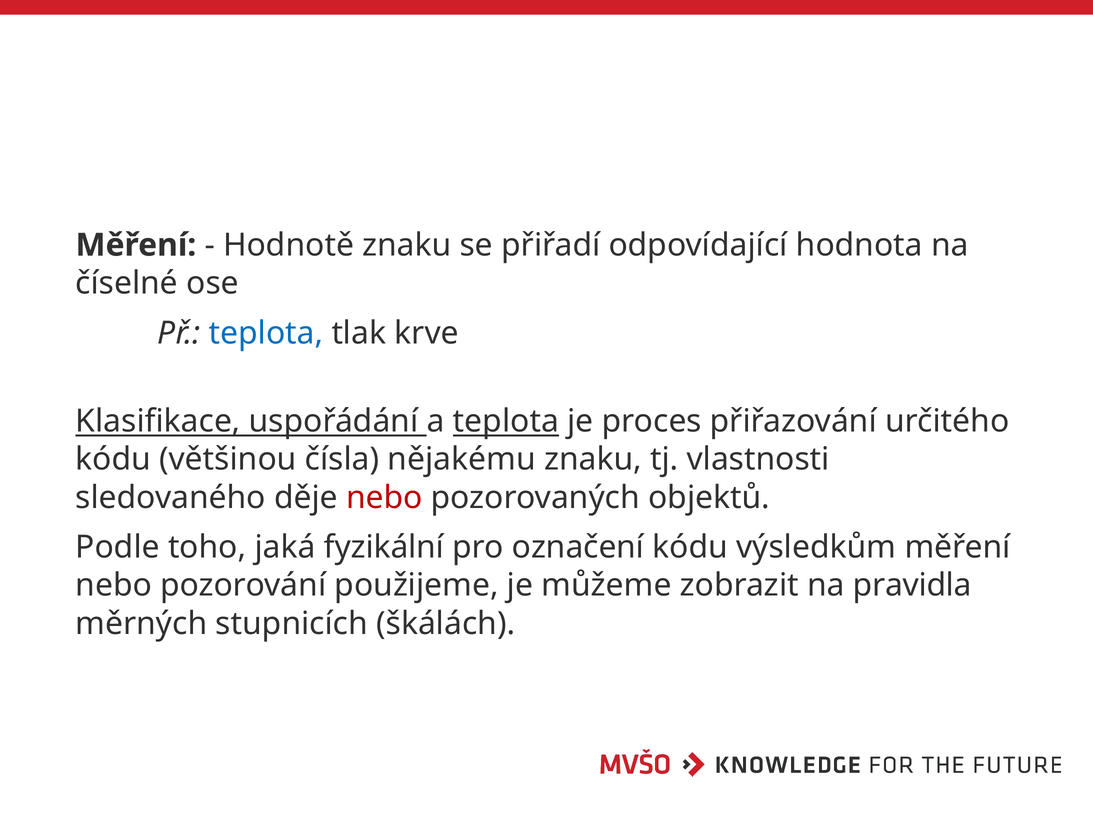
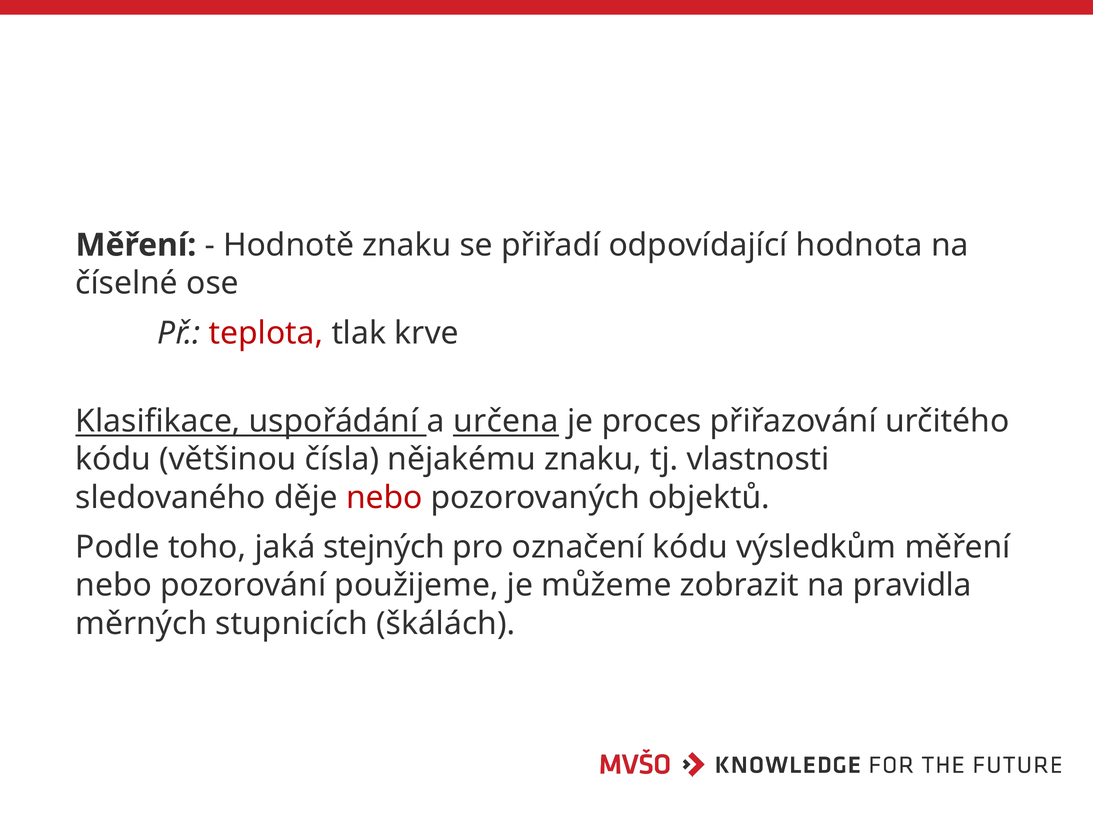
teplota colour: blue -> red (266, 333)
a teplota: teplota -> určena (506, 421)
fyzikální: fyzikální -> stejných (384, 547)
